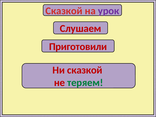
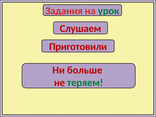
Сказкой: Сказкой -> Задания (64, 11)
урок colour: purple -> green (109, 11)
Ни сказкой: сказкой -> больше (85, 70)
